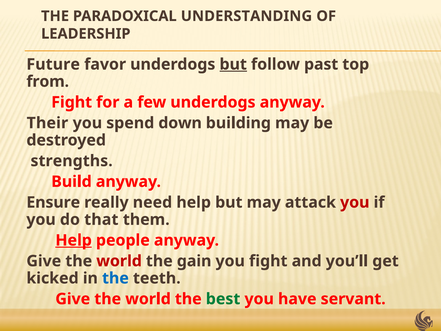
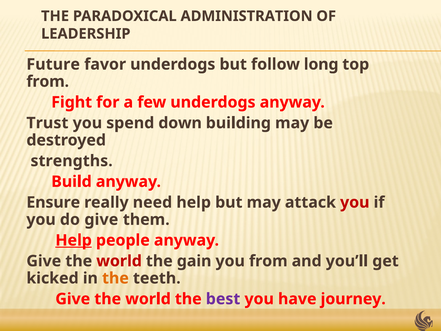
UNDERSTANDING: UNDERSTANDING -> ADMINISTRATION (247, 16)
but underline: present -> none (233, 64)
past: past -> long (321, 64)
Their: Their -> Trust (47, 123)
do that: that -> give (101, 219)
you fight: fight -> from (268, 261)
the colour: blue -> orange (115, 278)
best colour: green -> purple (223, 299)
servant: servant -> journey (353, 299)
